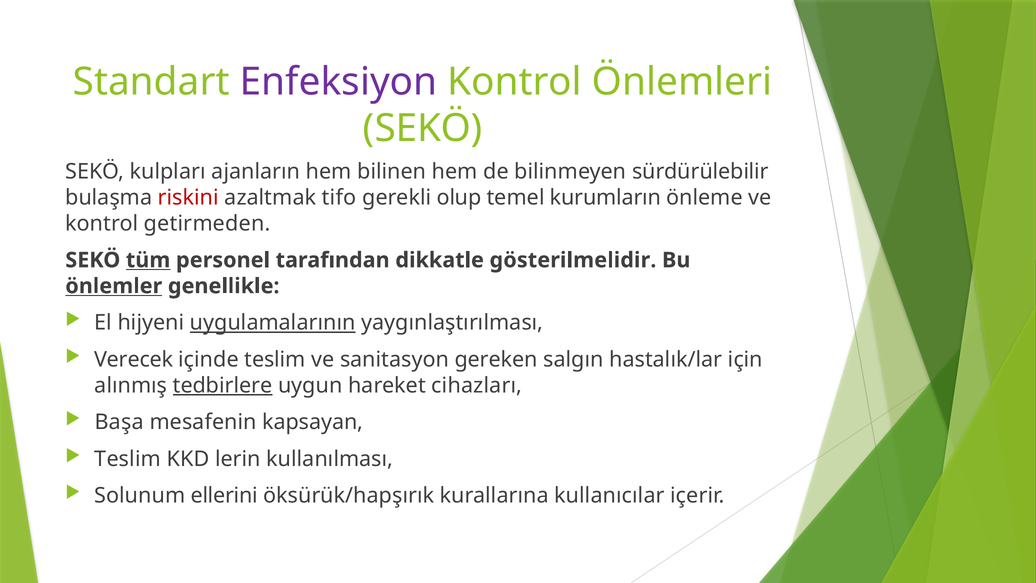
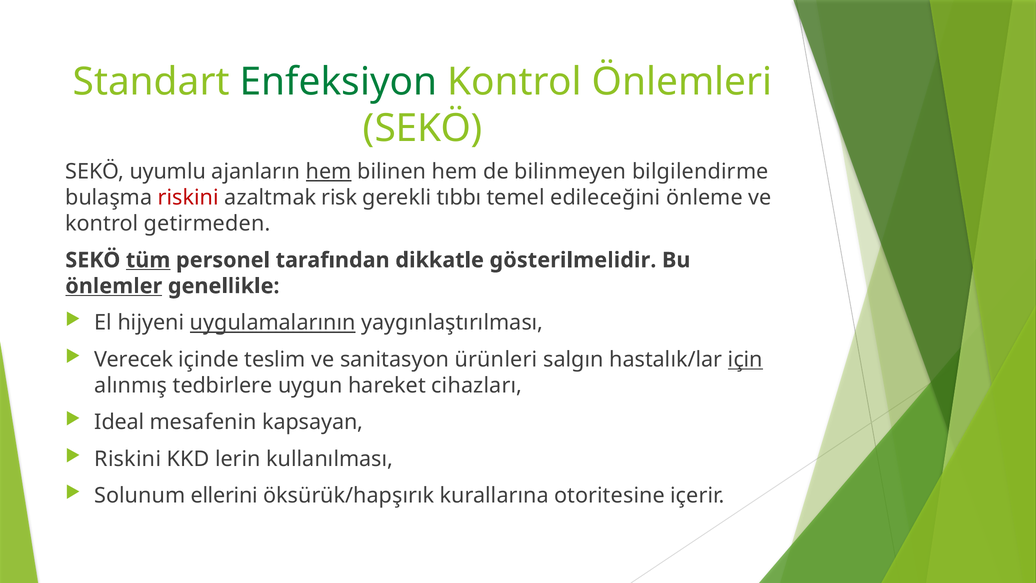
Enfeksiyon colour: purple -> green (339, 82)
kulpları: kulpları -> uyumlu (168, 171)
hem underline: none -> present (329, 171)
sürdürülebilir: sürdürülebilir -> bilgilendirme (700, 171)
tifo: tifo -> risk (339, 197)
olup: olup -> tıbbı (459, 197)
kurumların: kurumların -> edileceğini (605, 197)
gereken: gereken -> ürünleri (496, 359)
için underline: none -> present (745, 359)
tedbirlere underline: present -> none (223, 385)
Başa: Başa -> Ideal (119, 422)
Teslim: Teslim -> Riskini (128, 459)
kullanıcılar: kullanıcılar -> otoritesine (609, 496)
